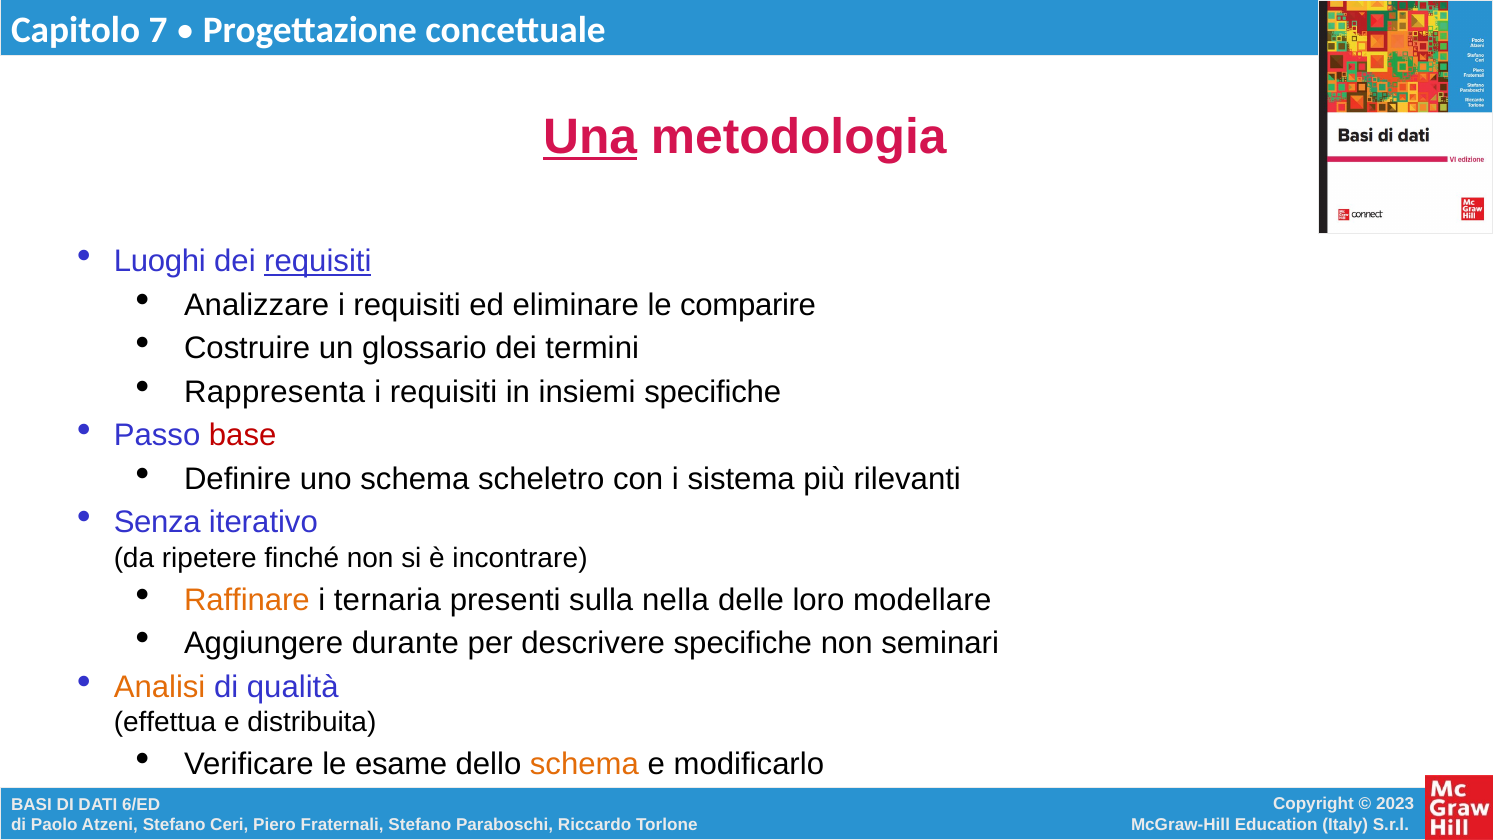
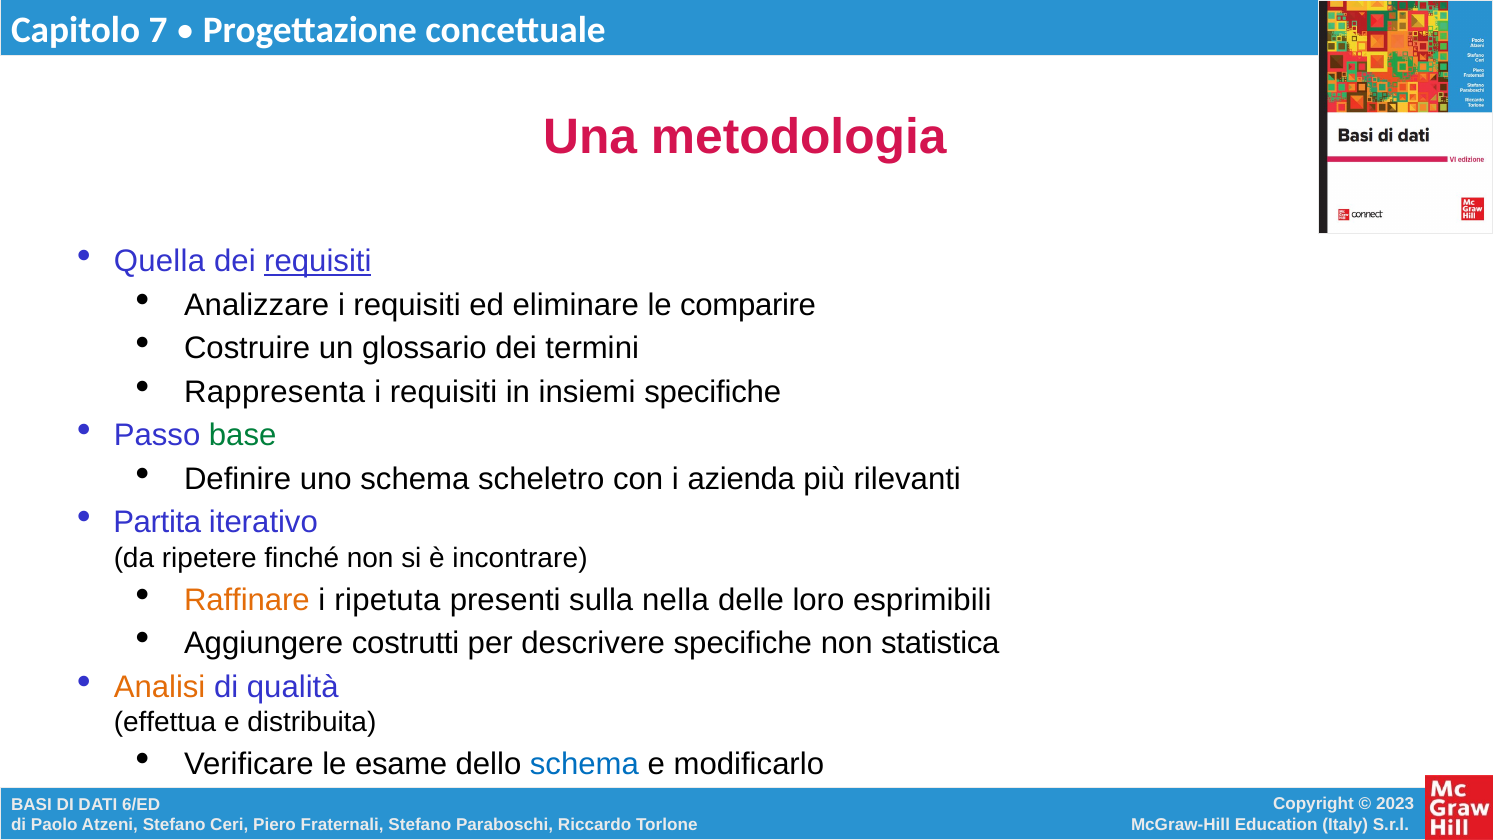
Una underline: present -> none (590, 137)
Luoghi: Luoghi -> Quella (159, 261)
base colour: red -> green (243, 435)
sistema: sistema -> azienda (741, 479)
Senza: Senza -> Partita (157, 523)
ternaria: ternaria -> ripetuta (387, 600)
modellare: modellare -> esprimibili (922, 600)
durante: durante -> costrutti (406, 643)
seminari: seminari -> statistica (940, 643)
schema colour: orange -> blue (584, 764)
